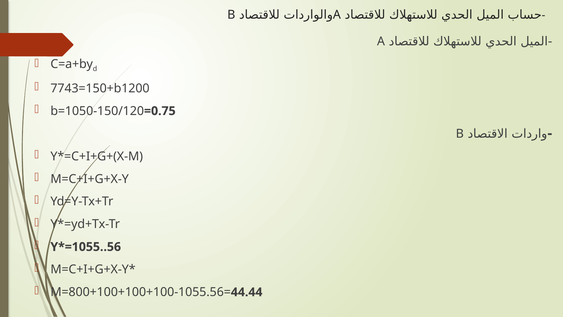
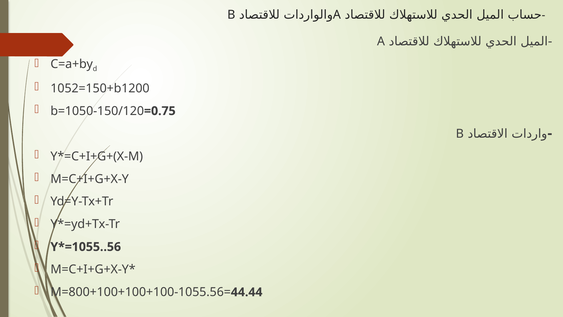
7743=150+b1200: 7743=150+b1200 -> 1052=150+b1200 (100, 88)
